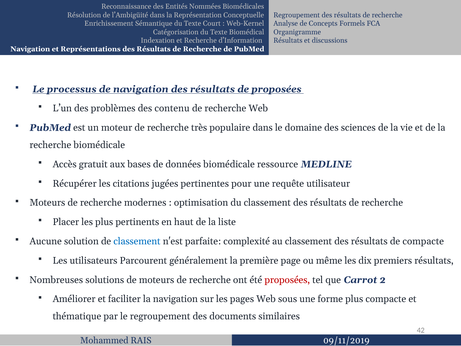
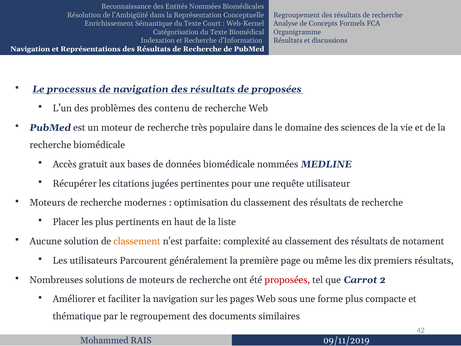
biomédicale ressource: ressource -> nommées (278, 164)
classement colour: blue -> orange (137, 241)
de compacte: compacte -> notament (423, 241)
